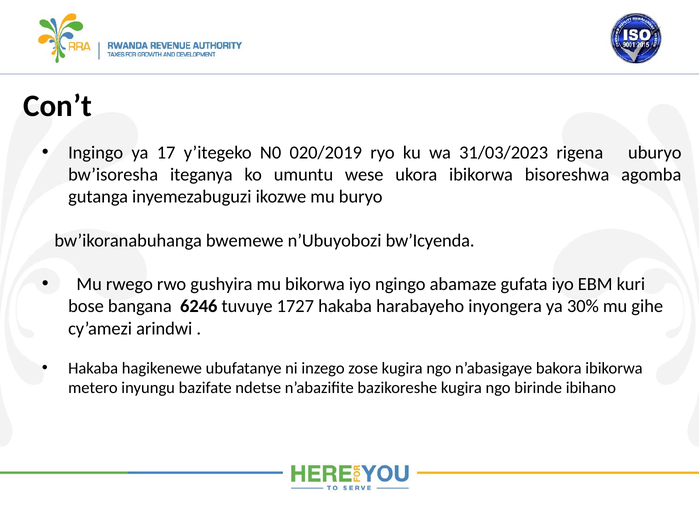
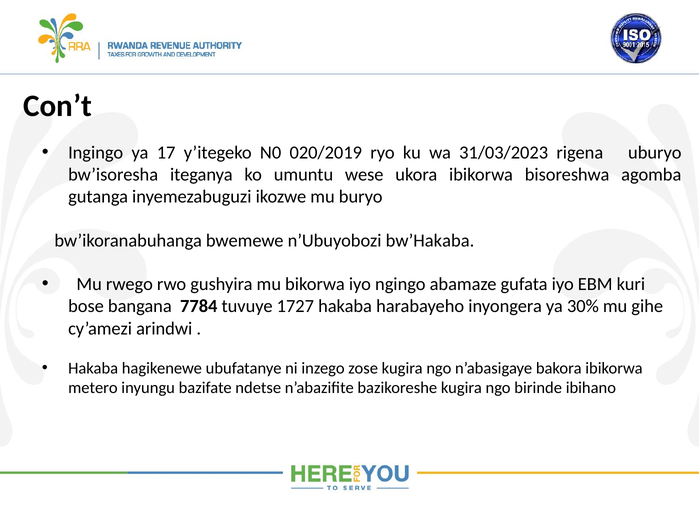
bw’Icyenda: bw’Icyenda -> bw’Hakaba (430, 240)
6246: 6246 -> 7784 (199, 306)
